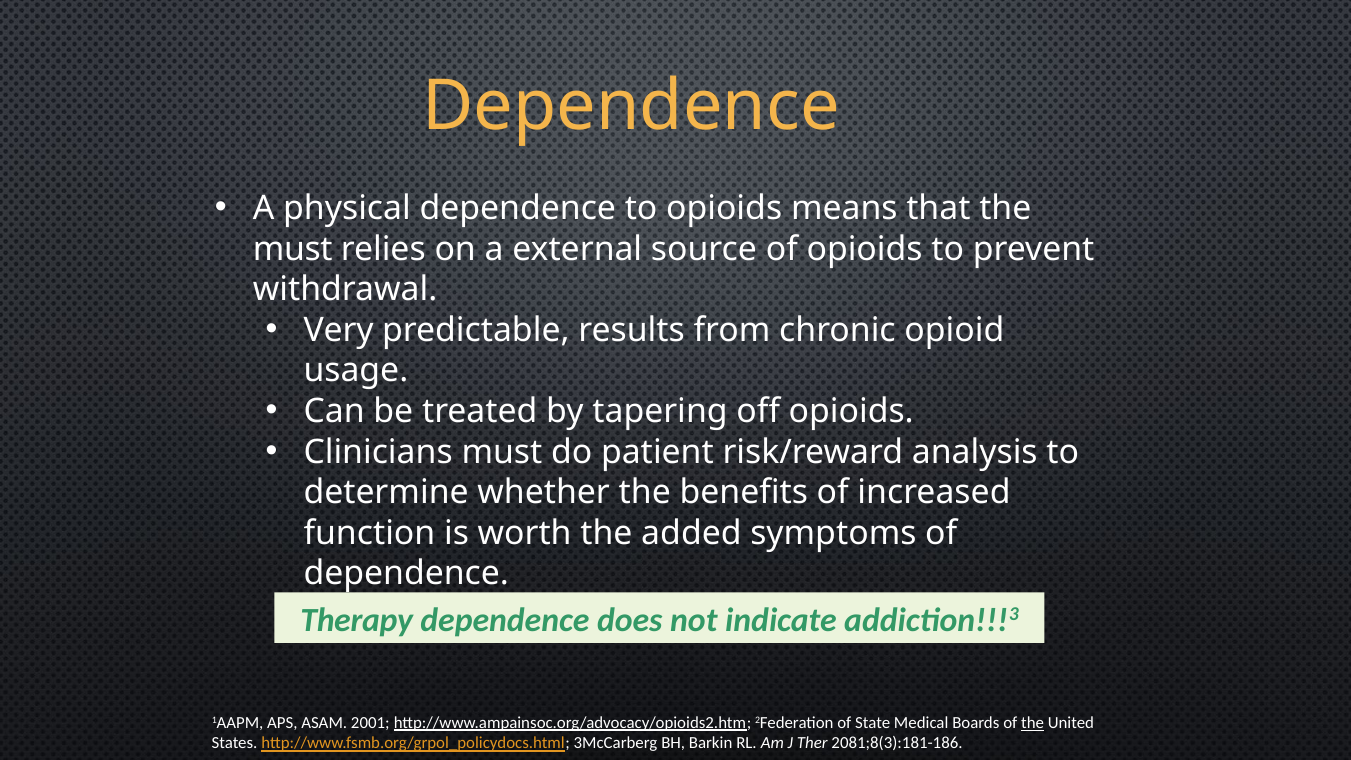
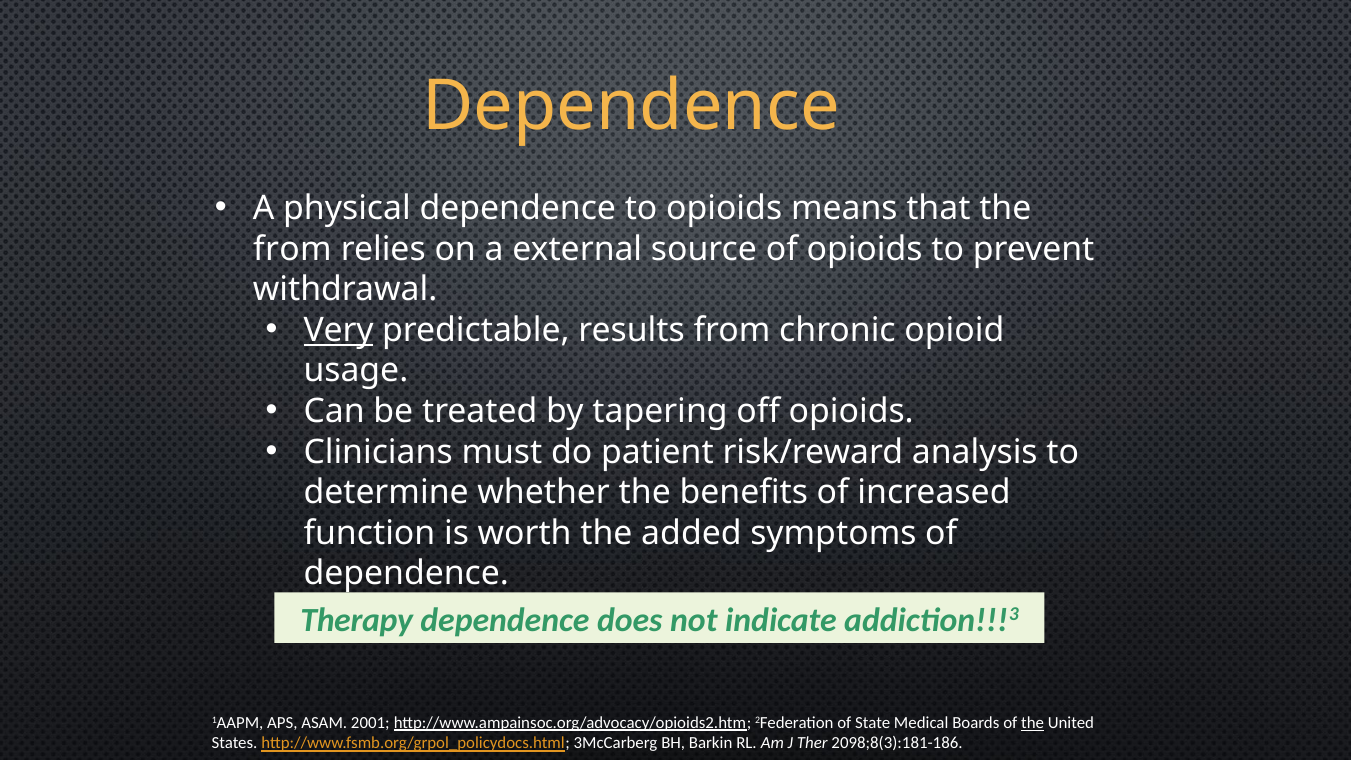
must: must -> from (292, 249)
Very underline: none -> present (339, 330)
2081;8(3):181-186: 2081;8(3):181-186 -> 2098;8(3):181-186 (897, 743)
